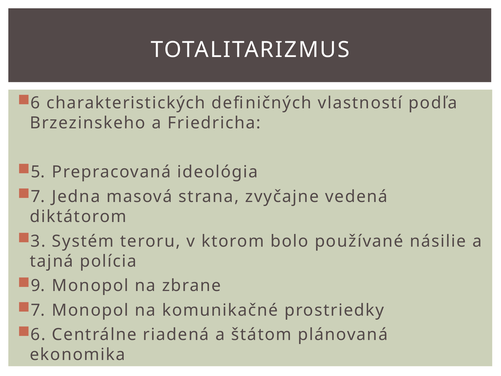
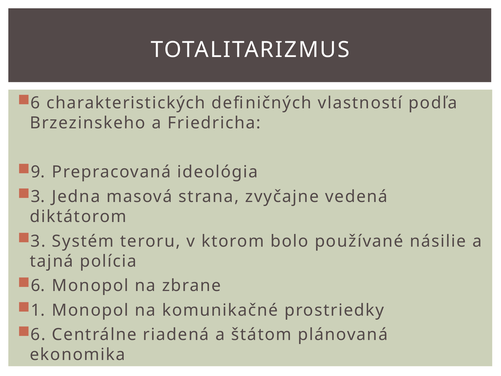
5: 5 -> 9 (38, 172)
7: 7 -> 3 (38, 196)
9: 9 -> 6 (38, 286)
7: 7 -> 1 (38, 310)
